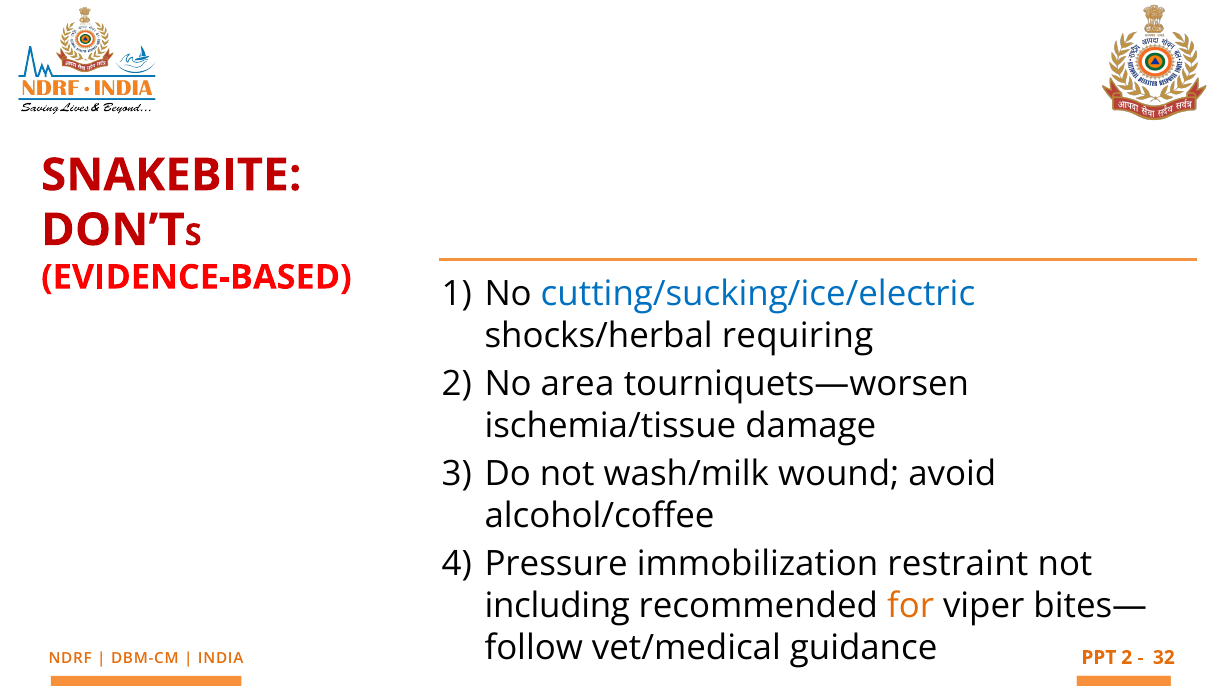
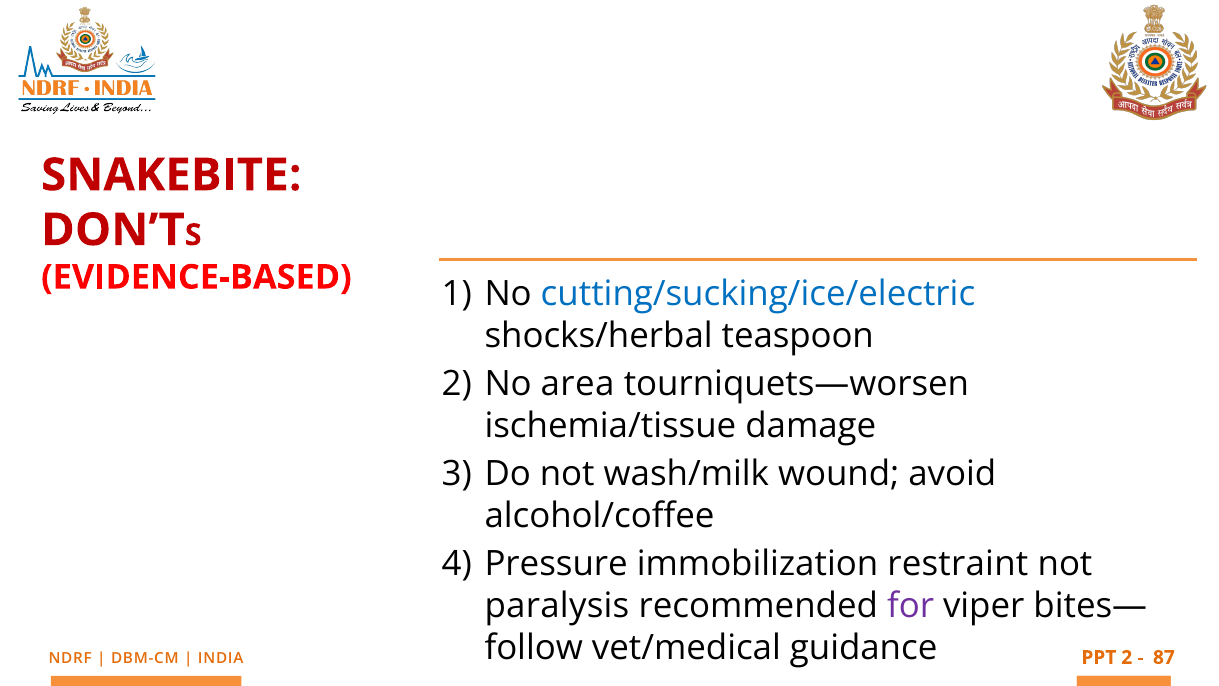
requiring: requiring -> teaspoon (798, 335)
including: including -> paralysis (557, 606)
for colour: orange -> purple (911, 606)
32: 32 -> 87 (1164, 657)
